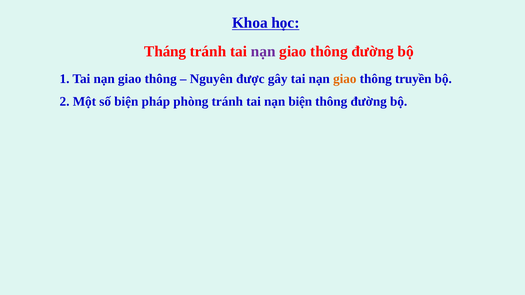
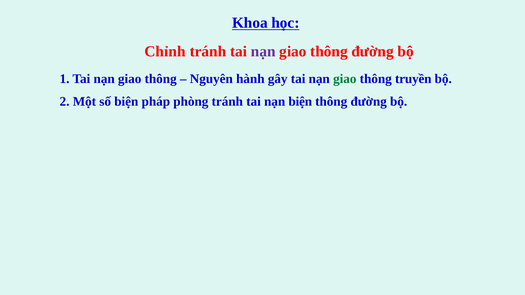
Tháng: Tháng -> Chỉnh (165, 52)
được: được -> hành (250, 79)
giao colour: orange -> green (345, 79)
